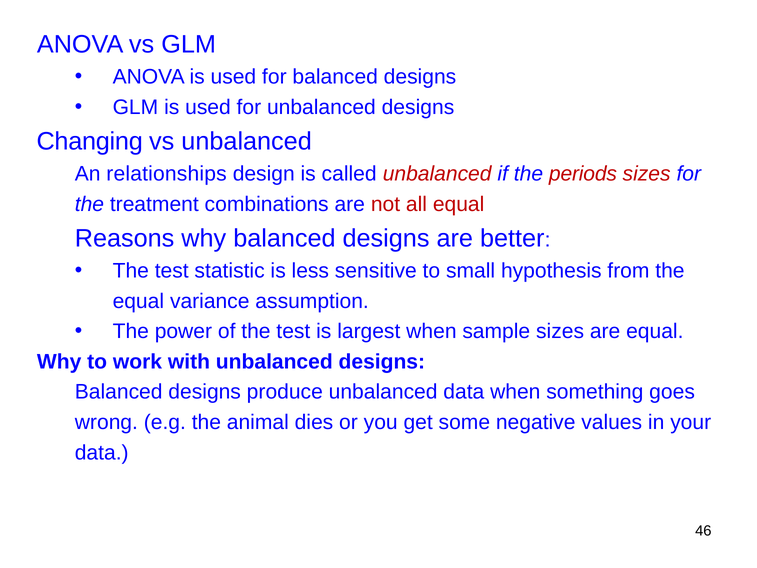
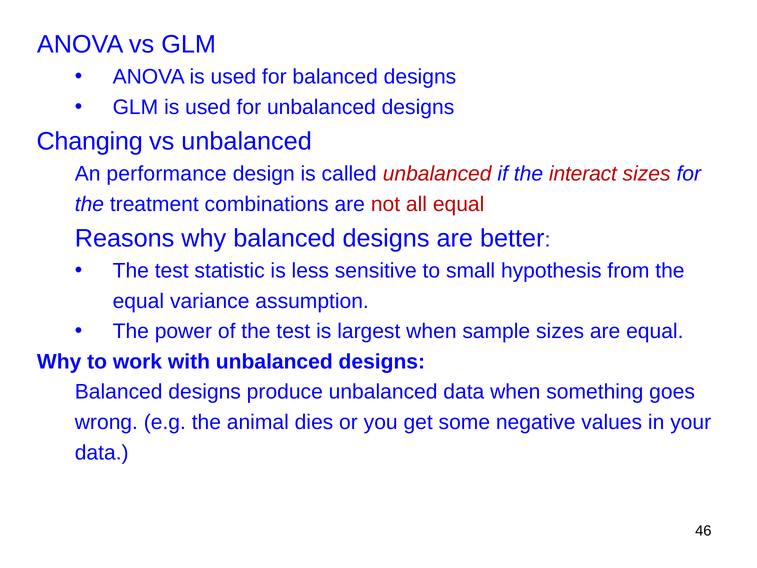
relationships: relationships -> performance (167, 174)
periods: periods -> interact (583, 174)
